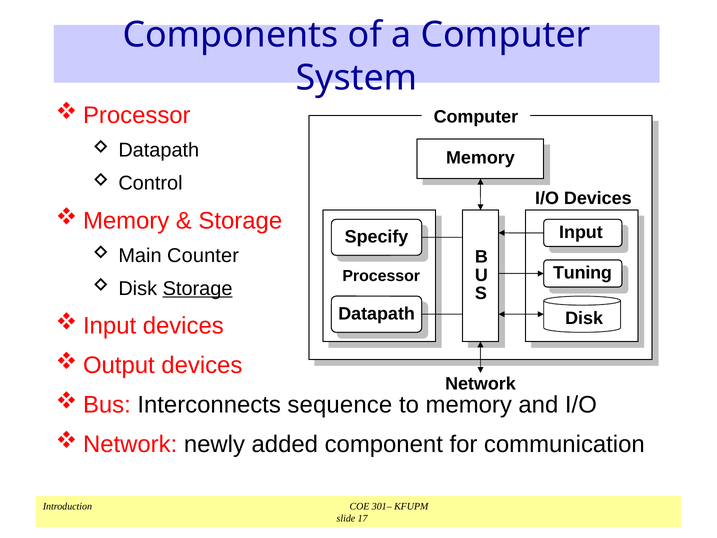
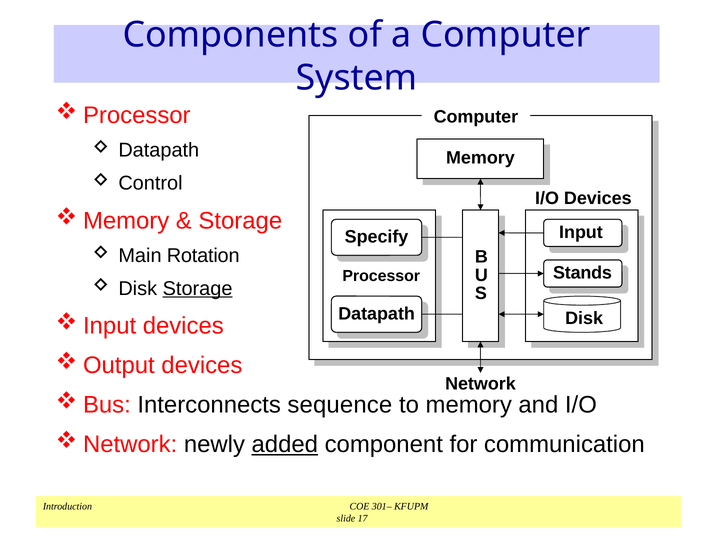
Counter: Counter -> Rotation (203, 256)
Tuning: Tuning -> Stands (583, 273)
added underline: none -> present (285, 444)
